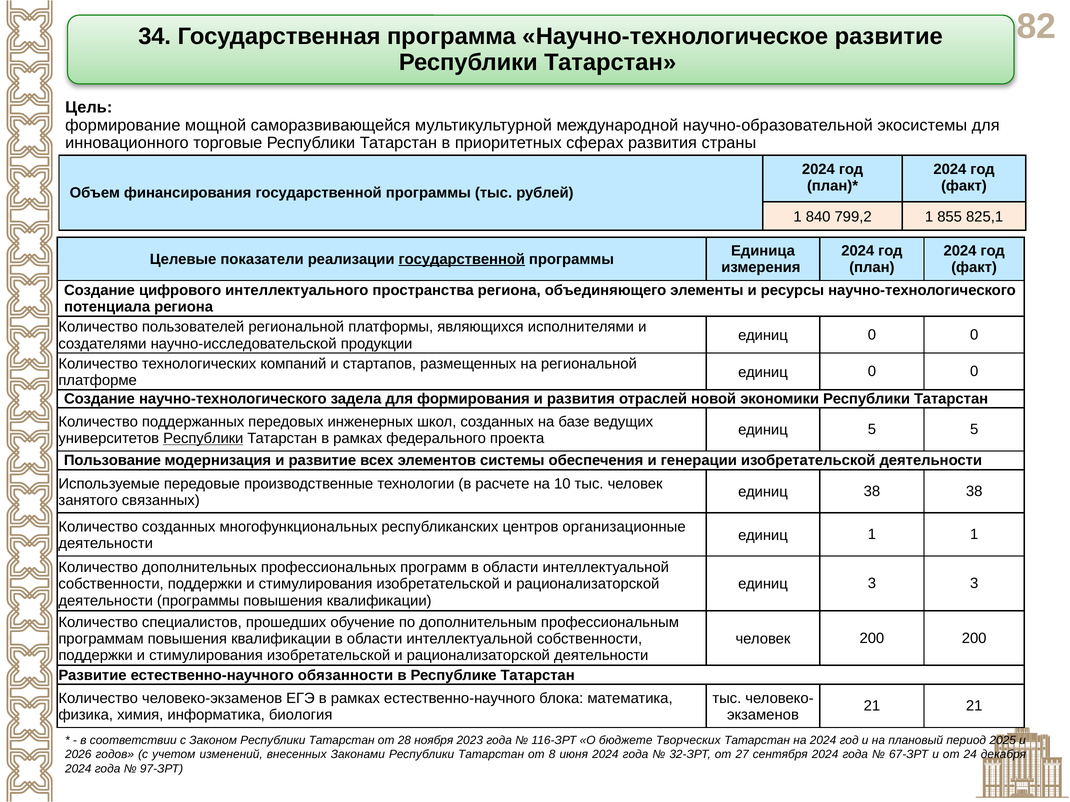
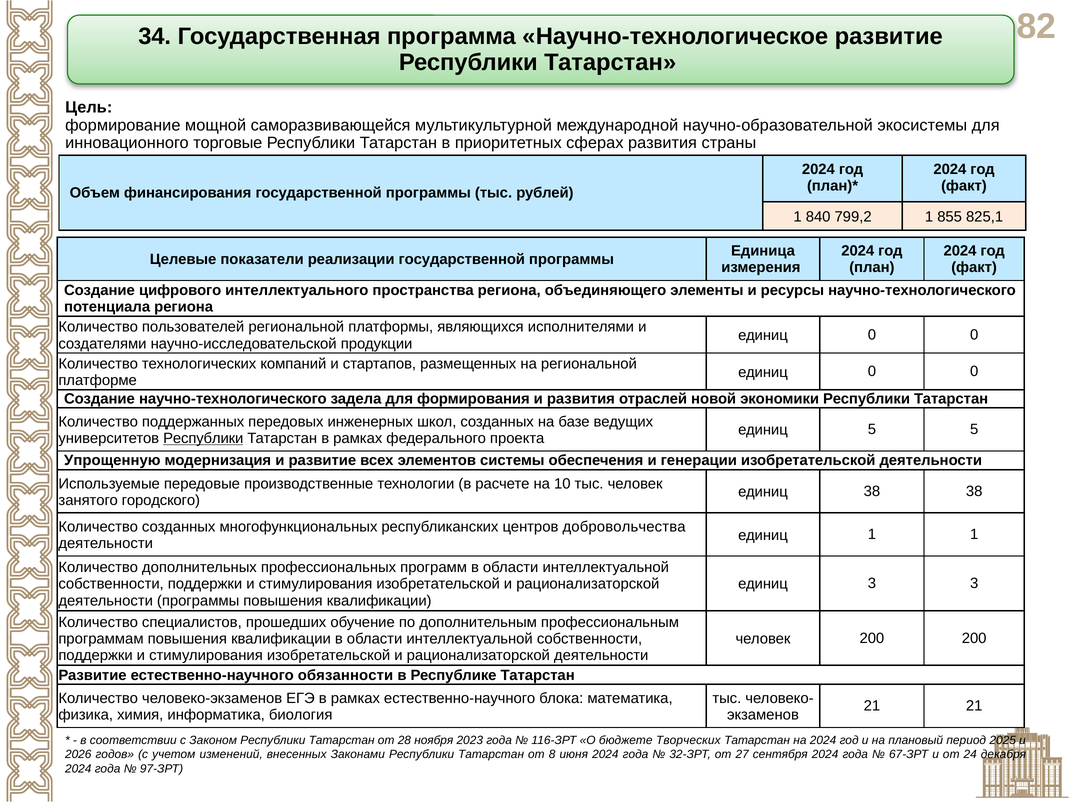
государственной underline: present -> none (462, 259)
Пользование: Пользование -> Упрощенную (112, 461)
связанных: связанных -> городского (161, 501)
организационные: организационные -> добровольчества (624, 527)
